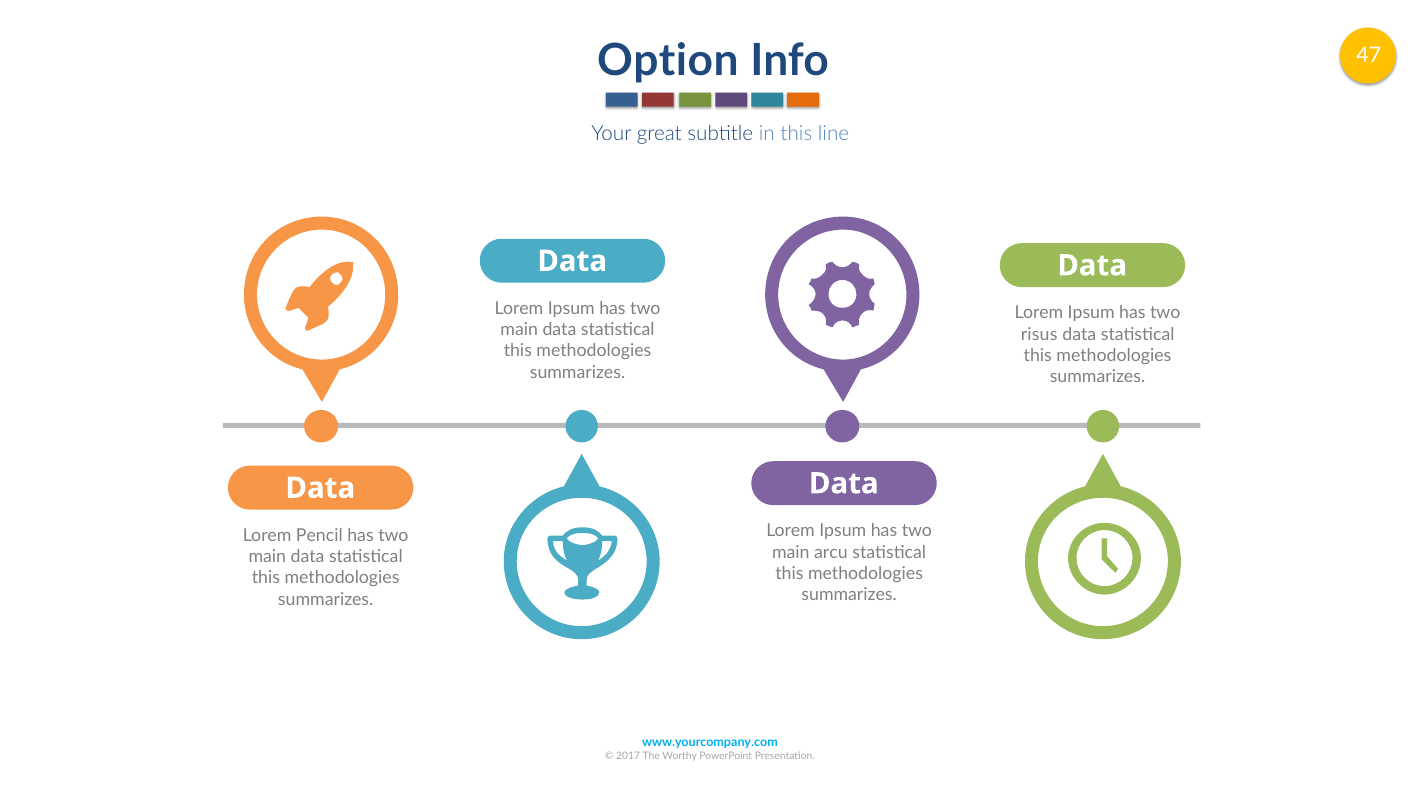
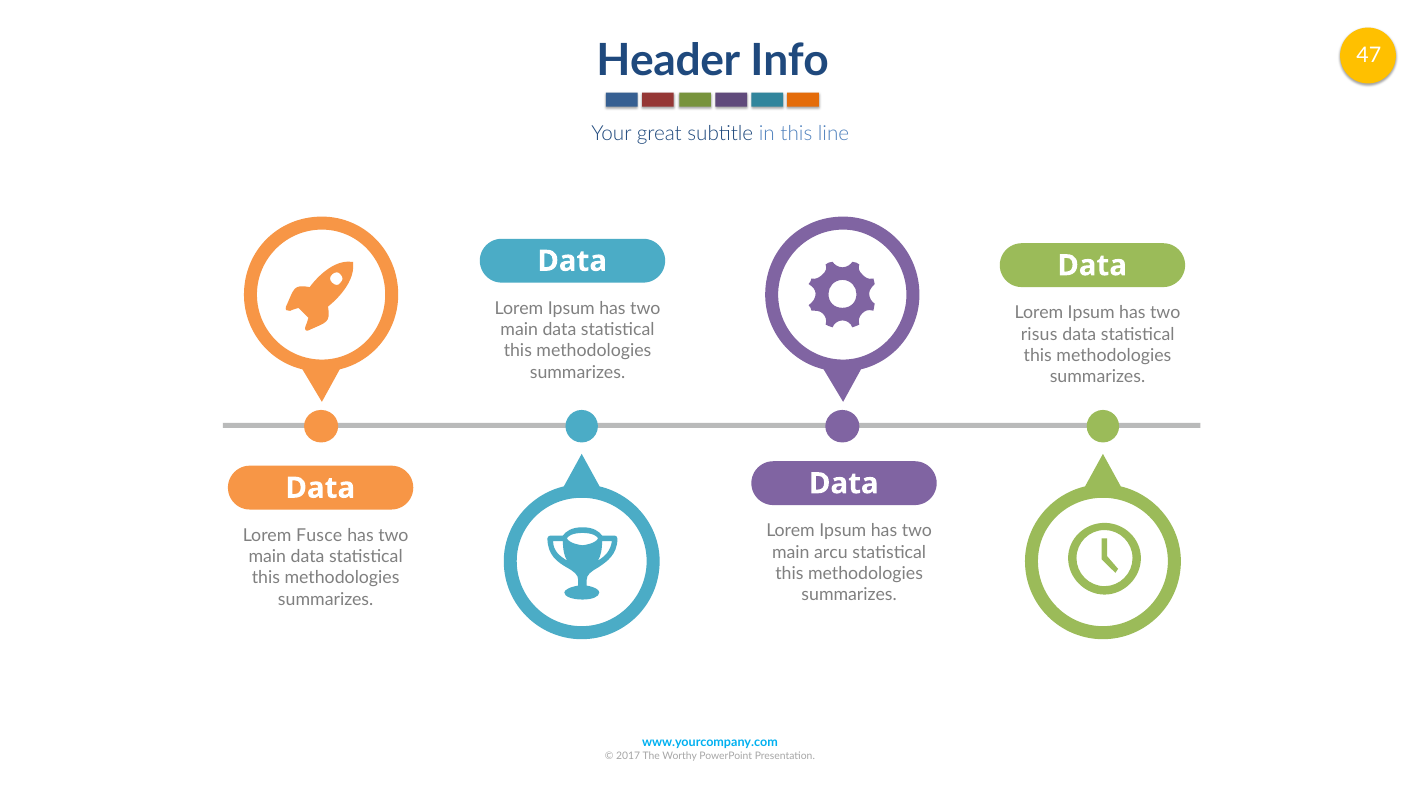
Option: Option -> Header (668, 60)
Pencil: Pencil -> Fusce (319, 535)
